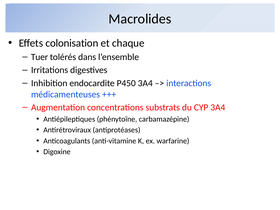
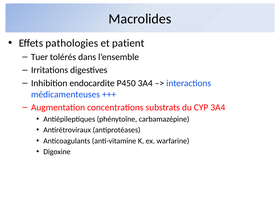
colonisation: colonisation -> pathologies (72, 43)
chaque: chaque -> patient (128, 43)
